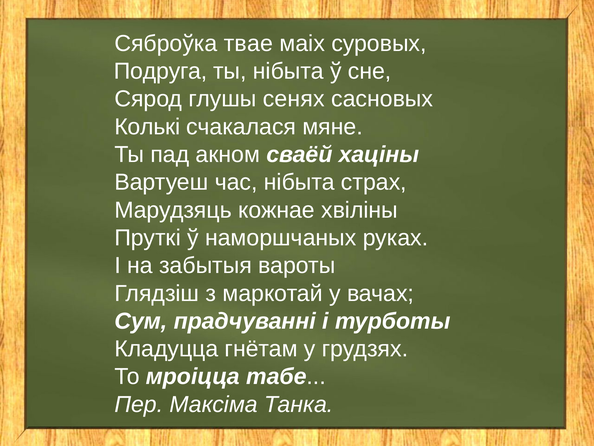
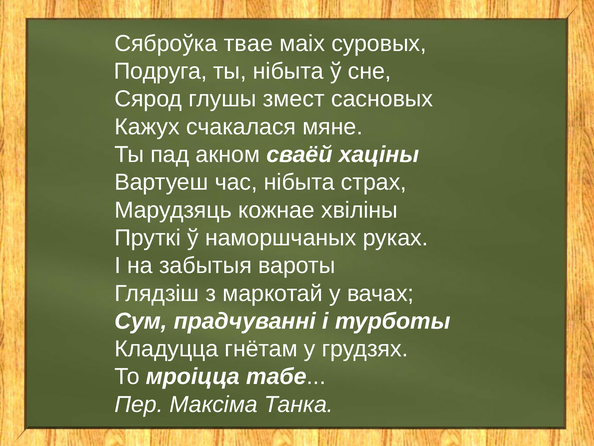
сенях: сенях -> змест (294, 99)
Колькі: Колькі -> Кажух (147, 127)
